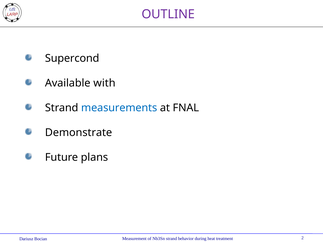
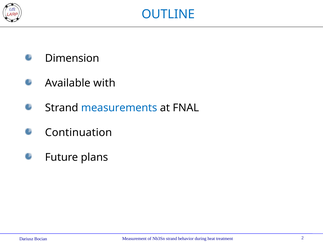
OUTLINE colour: purple -> blue (168, 14)
Supercond: Supercond -> Dimension (72, 58)
Demonstrate: Demonstrate -> Continuation (79, 133)
